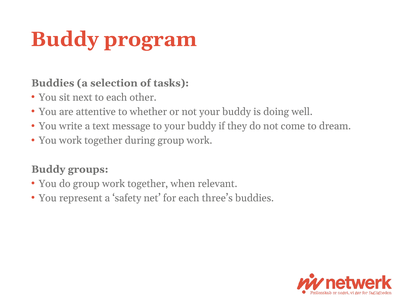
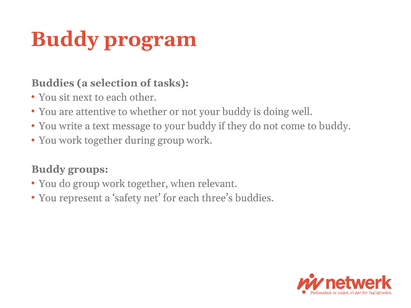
to dream: dream -> buddy (335, 126)
